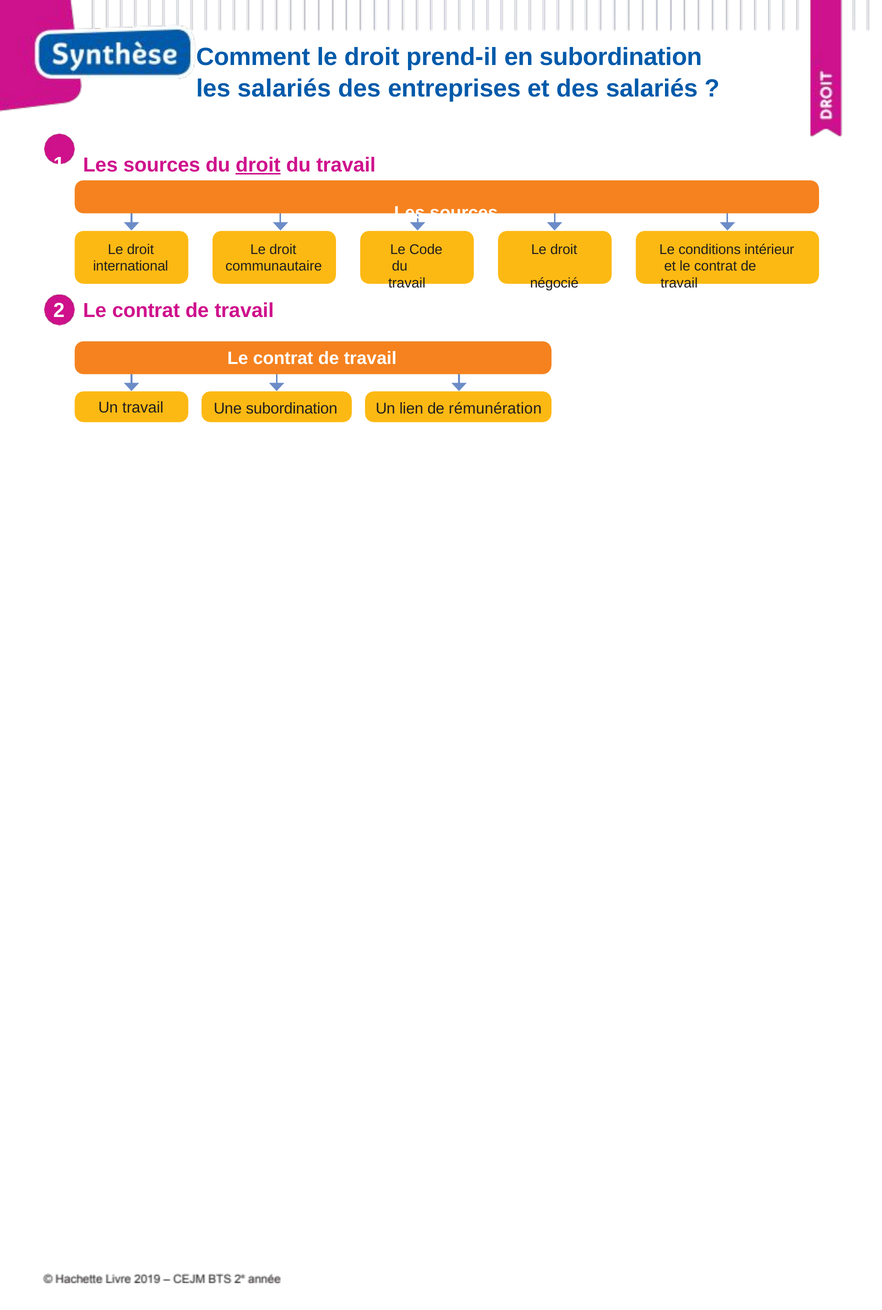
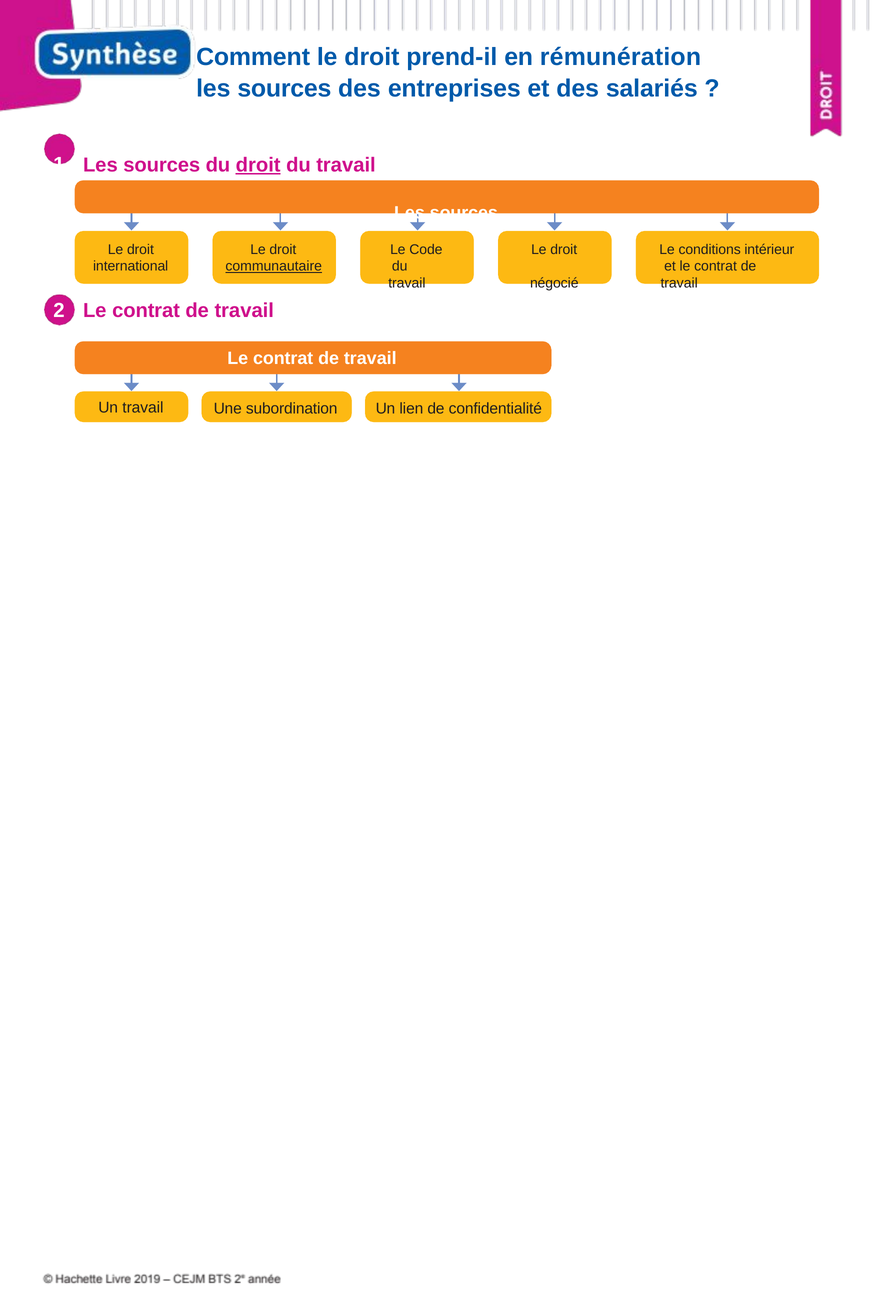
en subordination: subordination -> rémunération (620, 57)
salariés: salariés -> sources (284, 88)
communautaire underline: none -> present (274, 266)
rémunération: rémunération -> confidentialité (495, 408)
